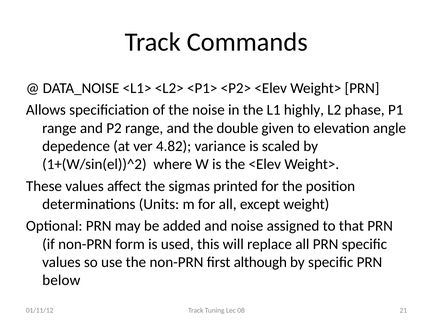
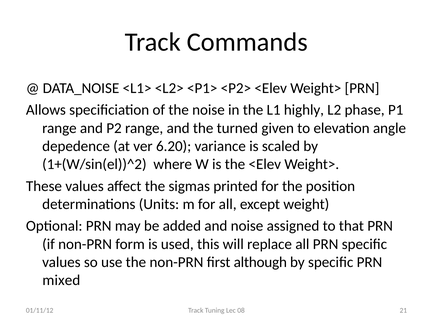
double: double -> turned (237, 128)
4.82: 4.82 -> 6.20 (174, 146)
below: below -> mixed (61, 280)
